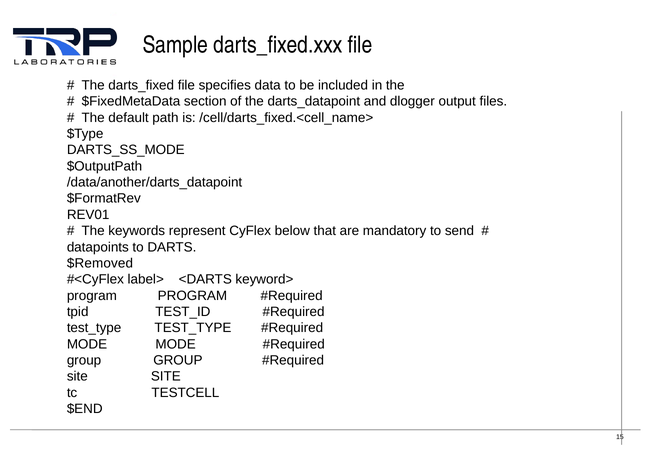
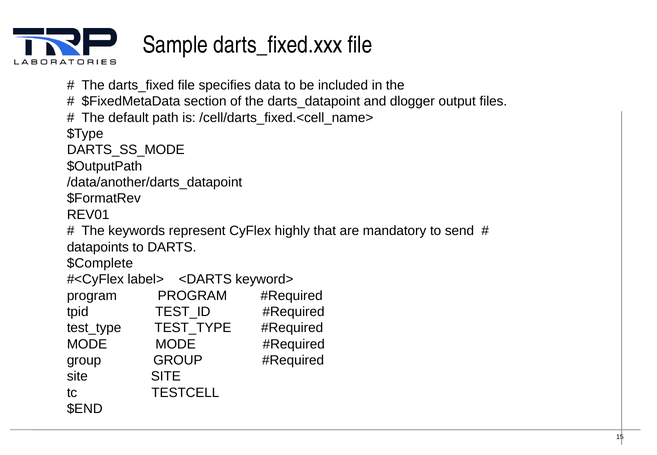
below: below -> highly (292, 231)
$Removed: $Removed -> $Complete (100, 263)
